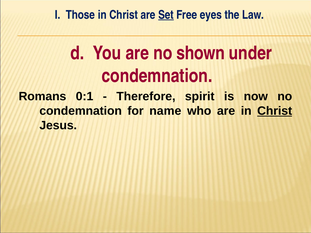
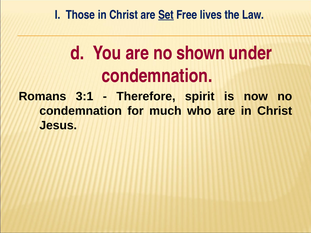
eyes: eyes -> lives (211, 15)
0:1: 0:1 -> 3:1 (85, 97)
name: name -> much (165, 111)
Christ underline: present -> none (275, 111)
